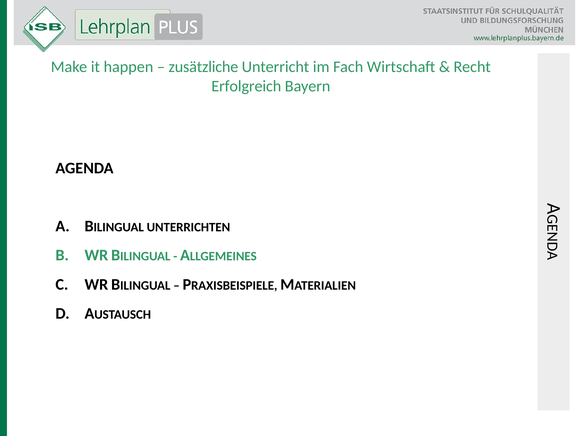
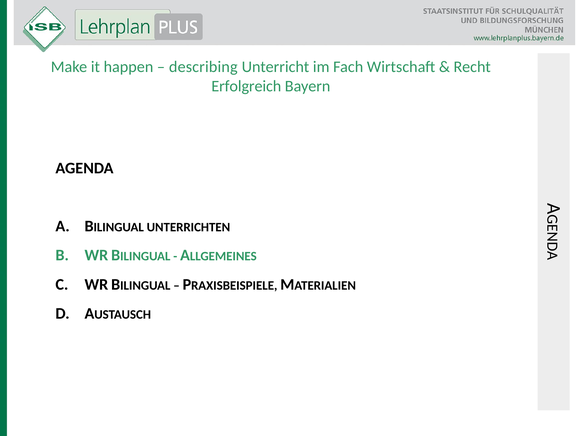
zusätzliche: zusätzliche -> describing (203, 67)
